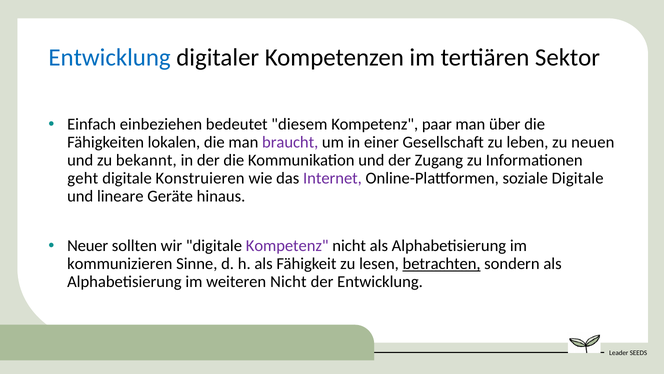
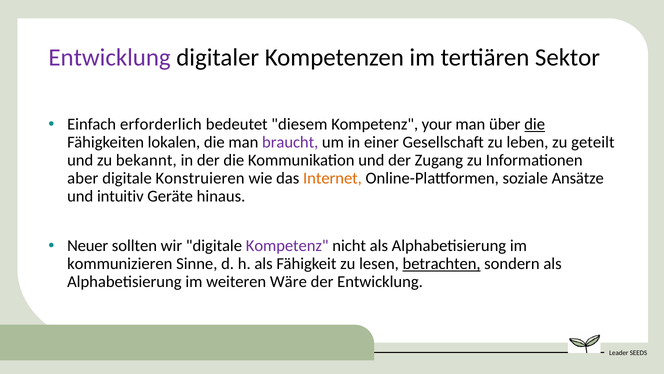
Entwicklung colour: blue -> purple (110, 57)
einbeziehen: einbeziehen -> erforderlich (161, 124)
paar: paar -> your (437, 124)
die underline: none -> present (535, 124)
neuen: neuen -> geteilt (593, 142)
geht: geht -> aber (83, 178)
Internet colour: purple -> orange (332, 178)
soziale Digitale: Digitale -> Ansätze (578, 178)
lineare: lineare -> intuitiv (120, 196)
weiteren Nicht: Nicht -> Wäre (288, 281)
